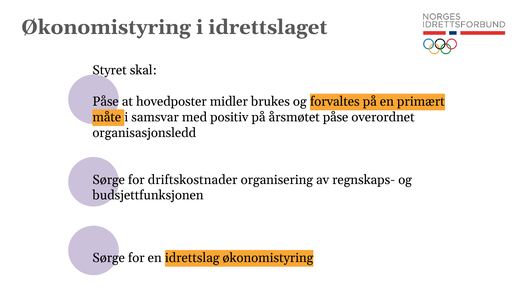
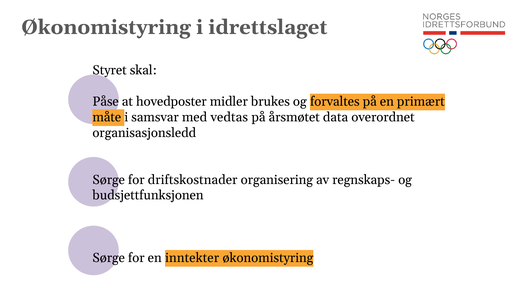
positiv: positiv -> vedtas (229, 117)
årsmøtet påse: påse -> data (335, 117)
idrettslag: idrettslag -> inntekter (192, 257)
